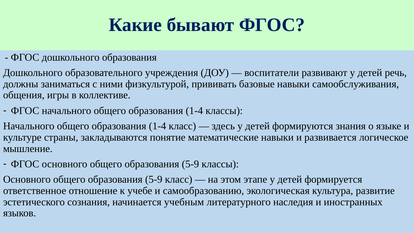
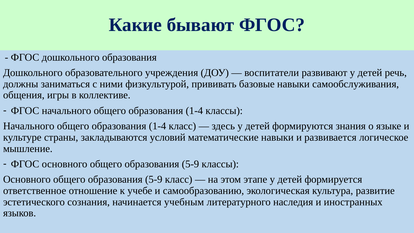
понятие: понятие -> условий (168, 137)
